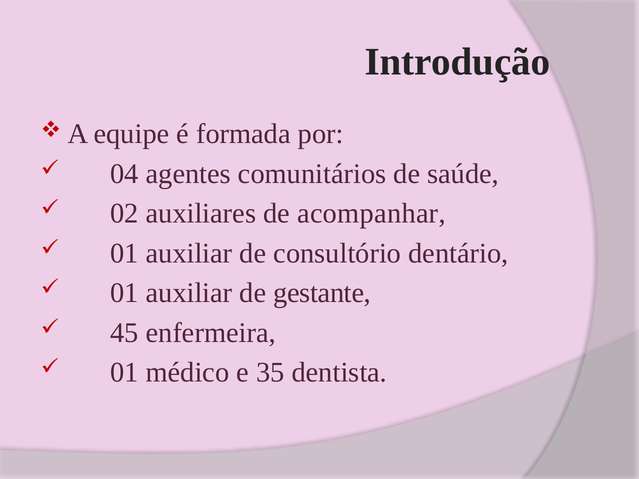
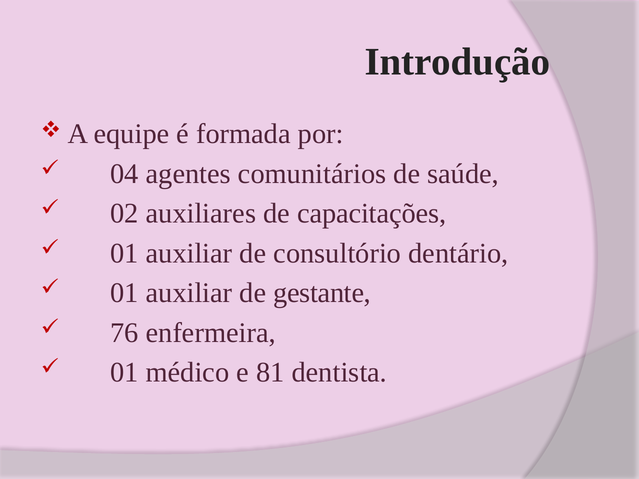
acompanhar: acompanhar -> capacitações (372, 214)
45: 45 -> 76 (124, 333)
35: 35 -> 81 (270, 373)
